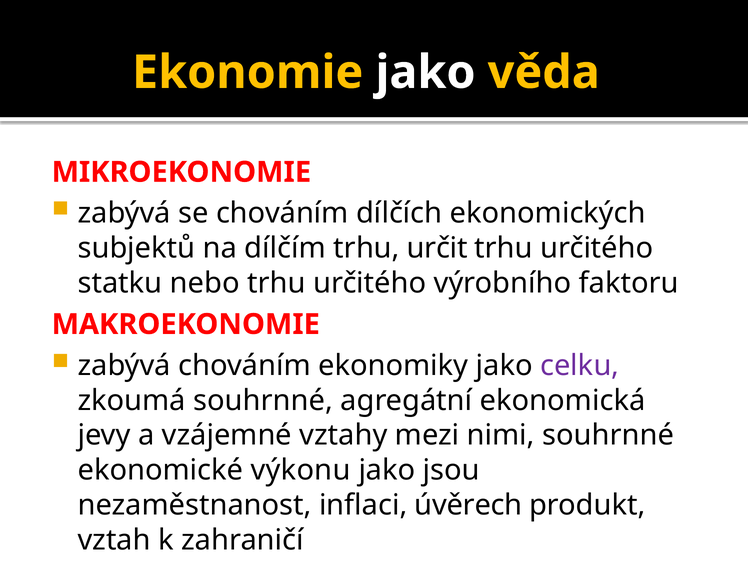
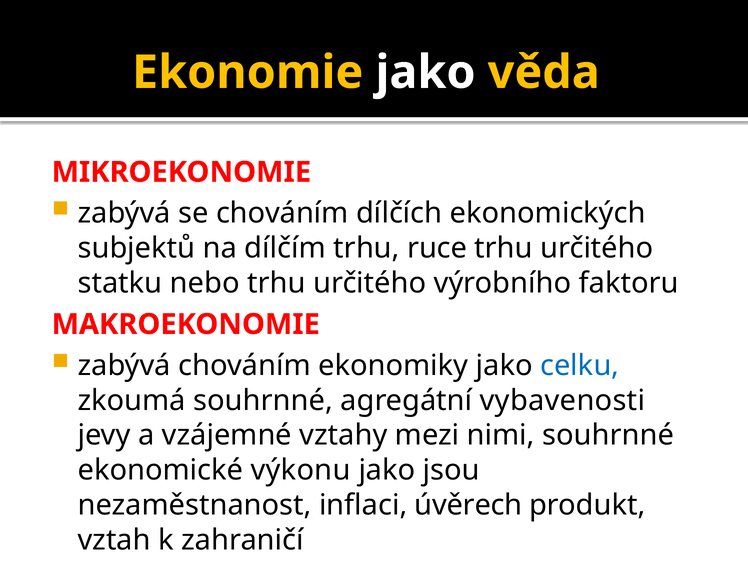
určit: určit -> ruce (437, 248)
celku colour: purple -> blue (580, 366)
ekonomická: ekonomická -> vybavenosti (563, 400)
